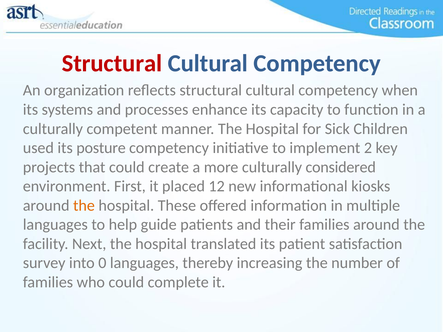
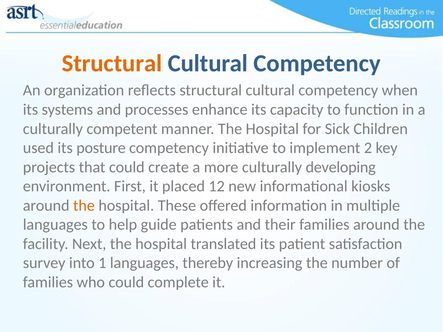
Structural colour: red -> orange (112, 63)
considered: considered -> developing (341, 167)
0: 0 -> 1 (102, 263)
